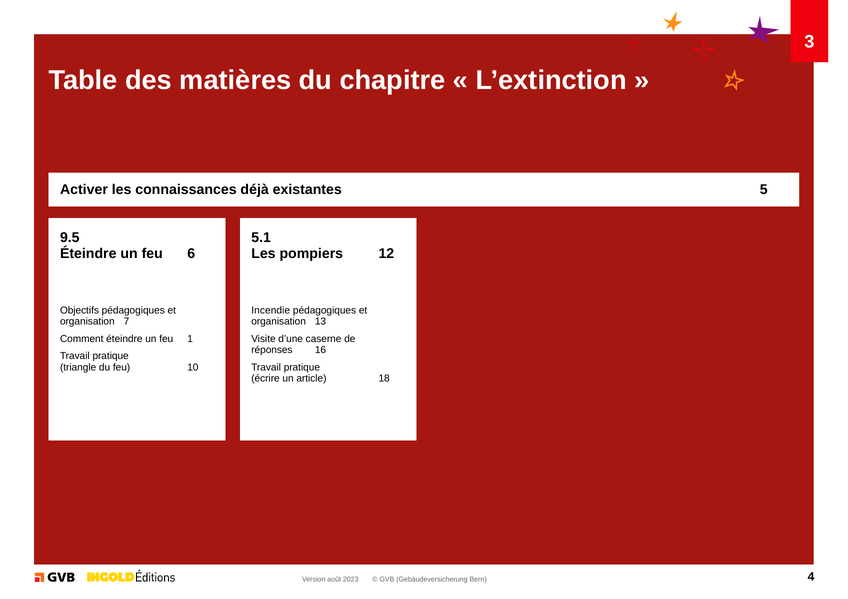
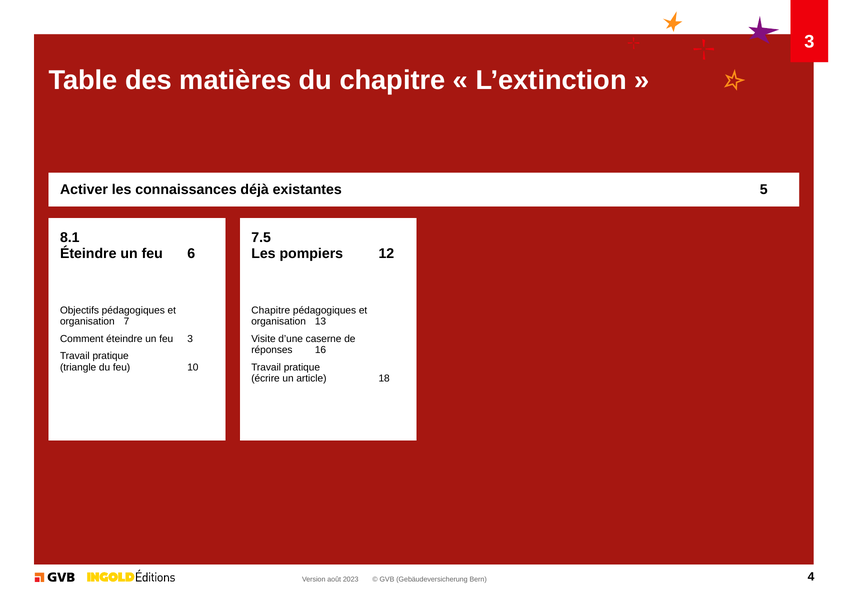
9.5: 9.5 -> 8.1 (70, 238)
5.1: 5.1 -> 7.5 (261, 238)
Incendie: Incendie -> Chapitre (271, 311)
feu 1: 1 -> 3 (190, 339)
